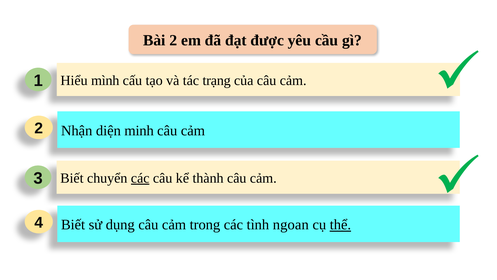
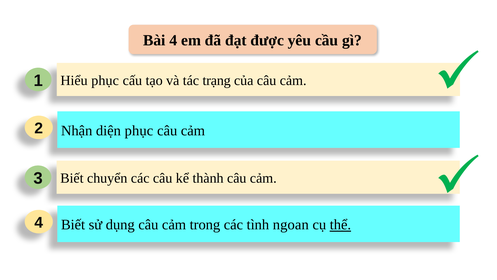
Bài 2: 2 -> 4 (173, 40)
Hiểu mình: mình -> phục (105, 80)
diện minh: minh -> phục (139, 130)
các underline: present -> none (140, 178)
